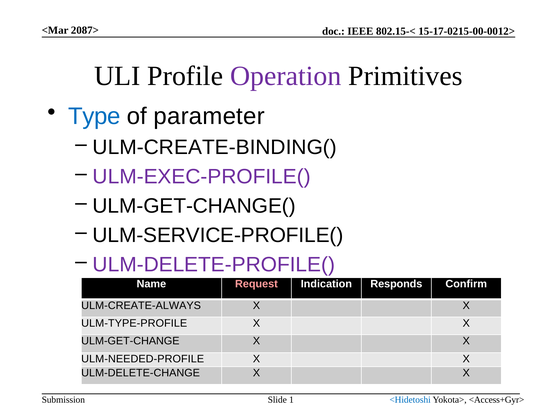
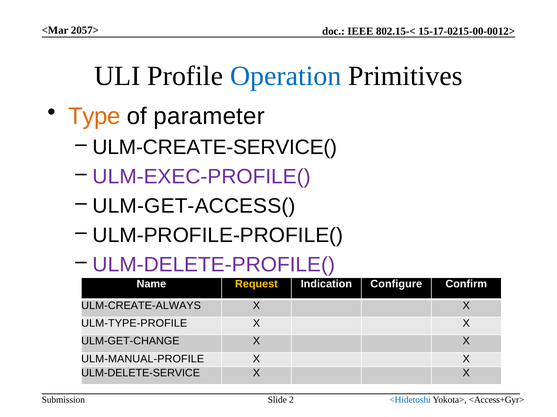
2087>: 2087> -> 2057> (85, 30)
Operation colour: purple -> blue (286, 76)
Type colour: blue -> orange (94, 116)
ULM-CREATE-BINDING(: ULM-CREATE-BINDING( -> ULM-CREATE-SERVICE( (215, 147)
ULM-GET-CHANGE(: ULM-GET-CHANGE( -> ULM-GET-ACCESS( (194, 206)
ULM-SERVICE-PROFILE(: ULM-SERVICE-PROFILE( -> ULM-PROFILE-PROFILE( (218, 236)
Request colour: pink -> yellow (256, 284)
Responds: Responds -> Configure (396, 284)
ULM-NEEDED-PROFILE: ULM-NEEDED-PROFILE -> ULM-MANUAL-PROFILE (143, 359)
ULM-DELETE-CHANGE: ULM-DELETE-CHANGE -> ULM-DELETE-SERVICE (141, 374)
1: 1 -> 2 (291, 401)
